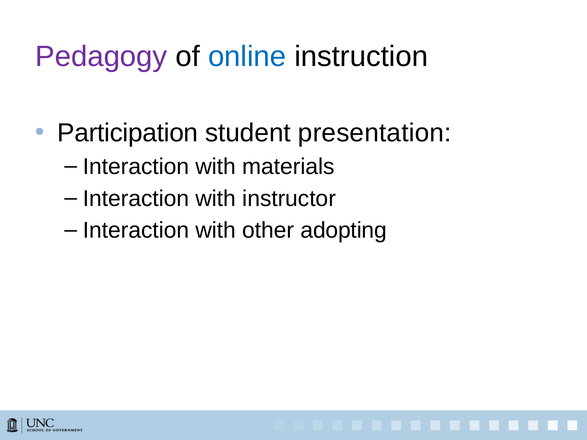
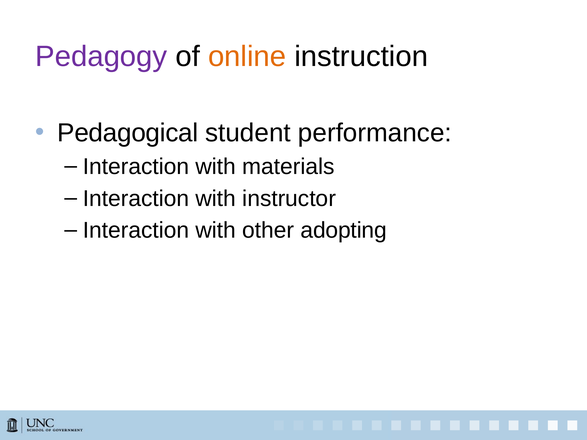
online colour: blue -> orange (247, 56)
Participation: Participation -> Pedagogical (128, 133)
presentation: presentation -> performance (375, 133)
